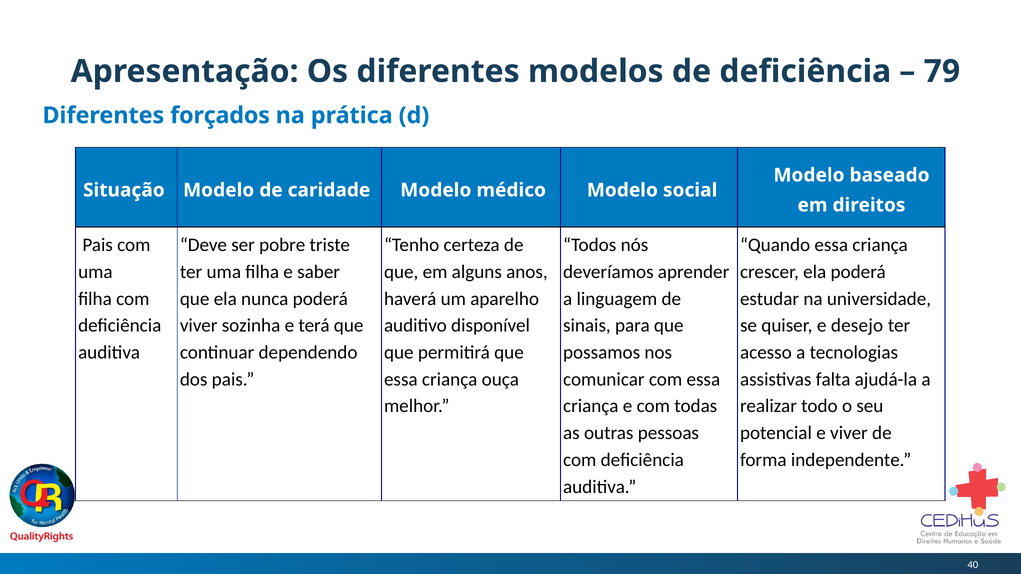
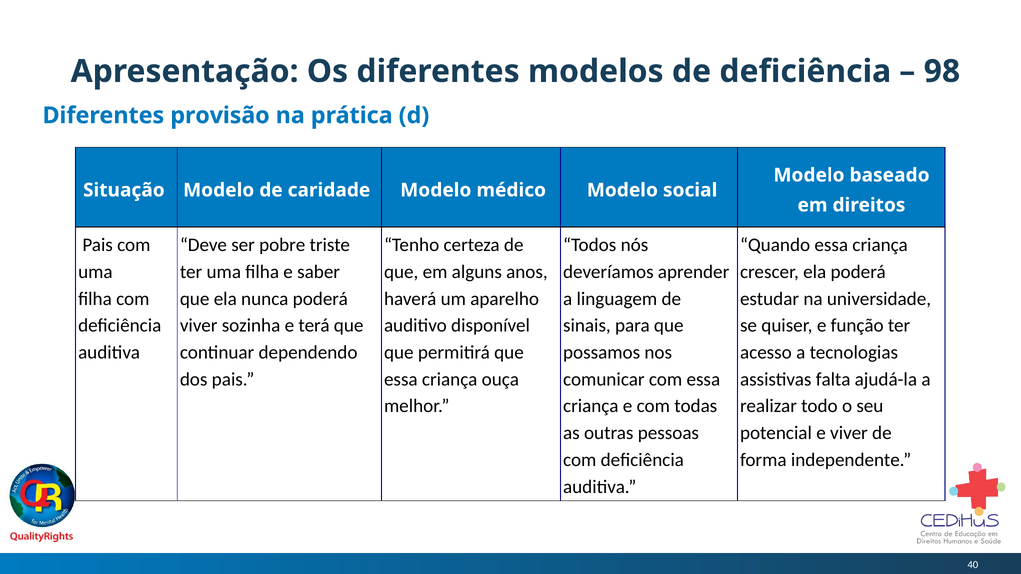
79: 79 -> 98 (942, 71)
forçados: forçados -> provisão (220, 116)
desejo: desejo -> função (857, 326)
